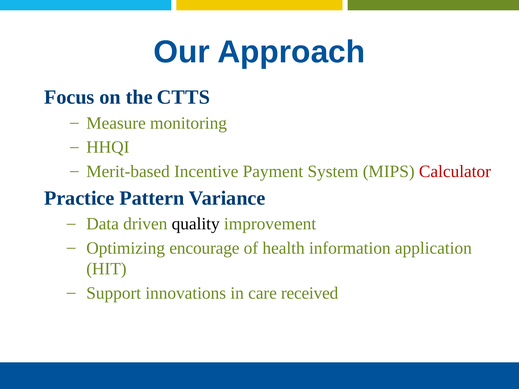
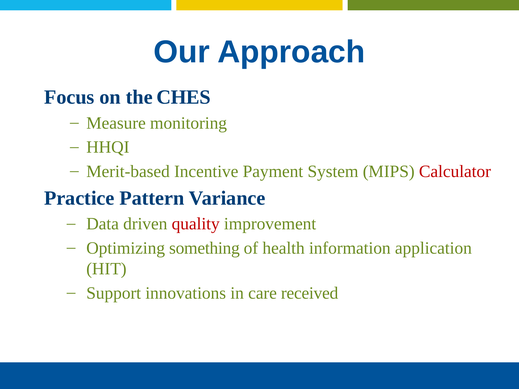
CTTS: CTTS -> CHES (184, 97)
quality colour: black -> red (196, 224)
encourage: encourage -> something (204, 248)
